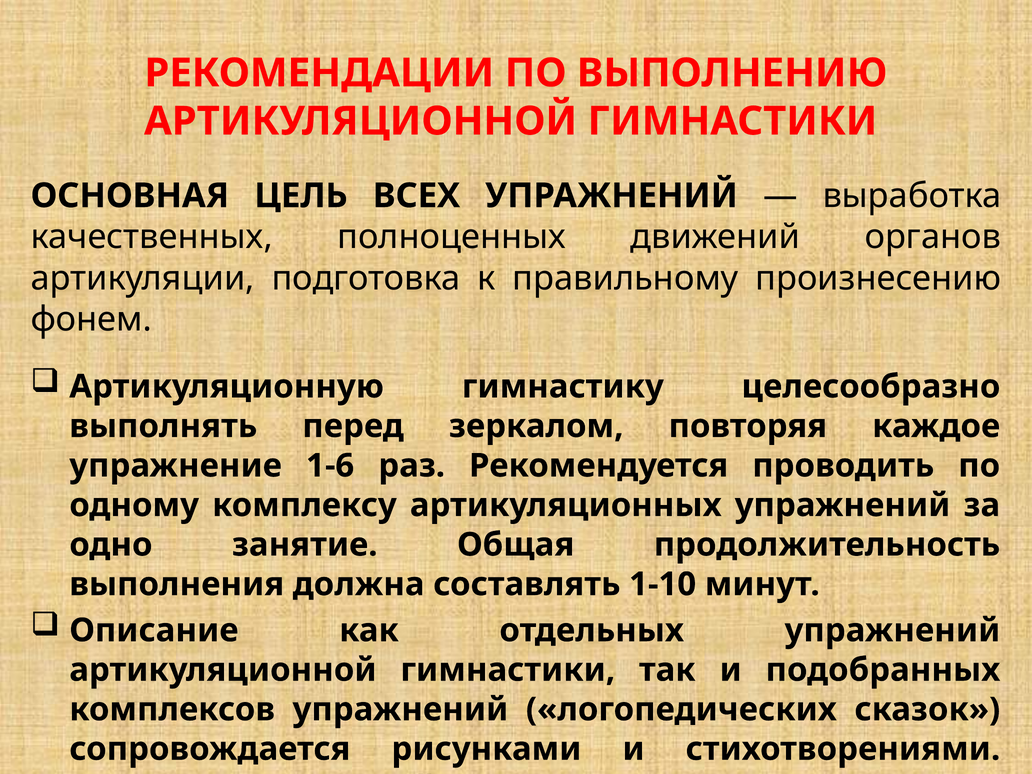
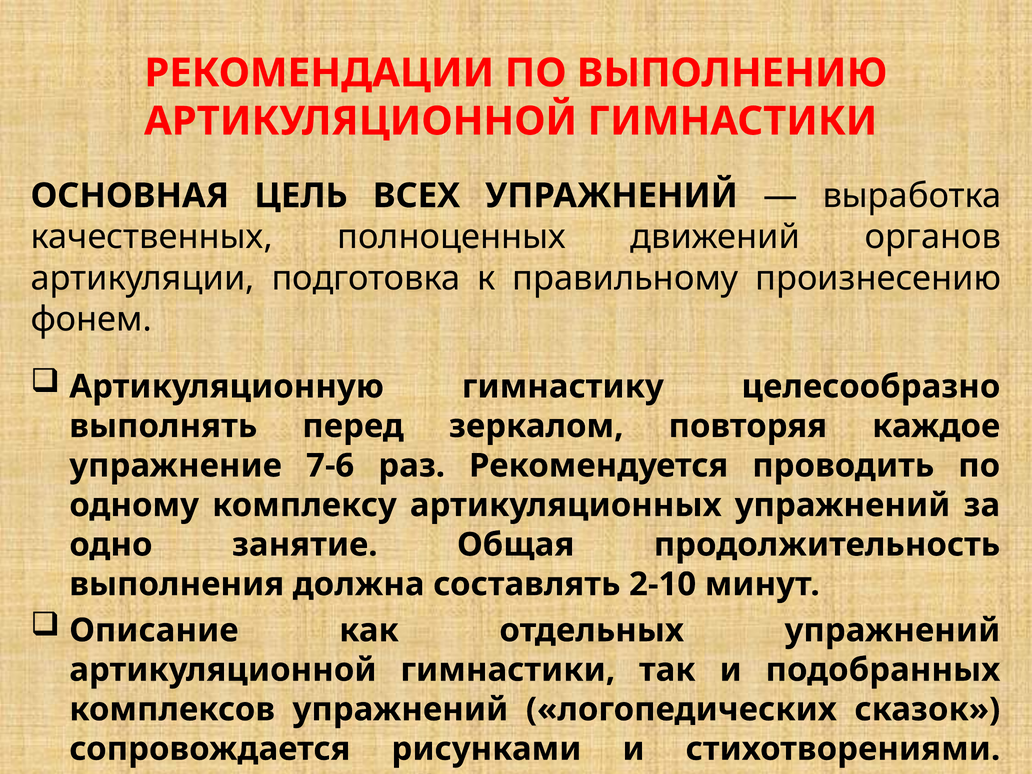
1-6: 1-6 -> 7-6 (330, 466)
1-10: 1-10 -> 2-10 (663, 584)
